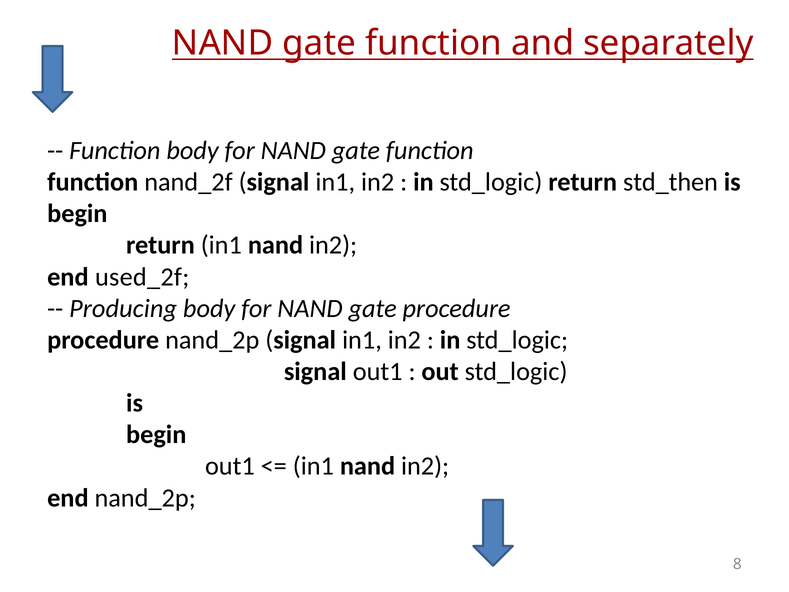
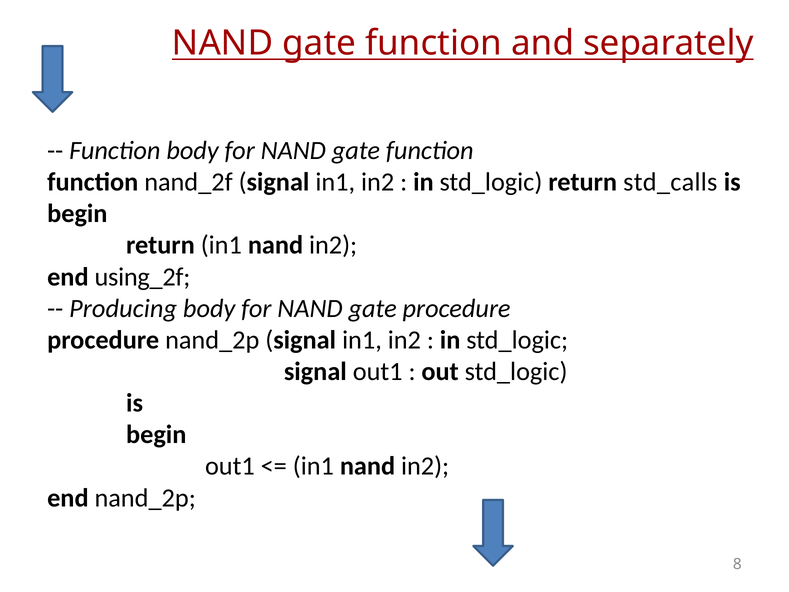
std_then: std_then -> std_calls (670, 182)
used_2f: used_2f -> using_2f (142, 277)
